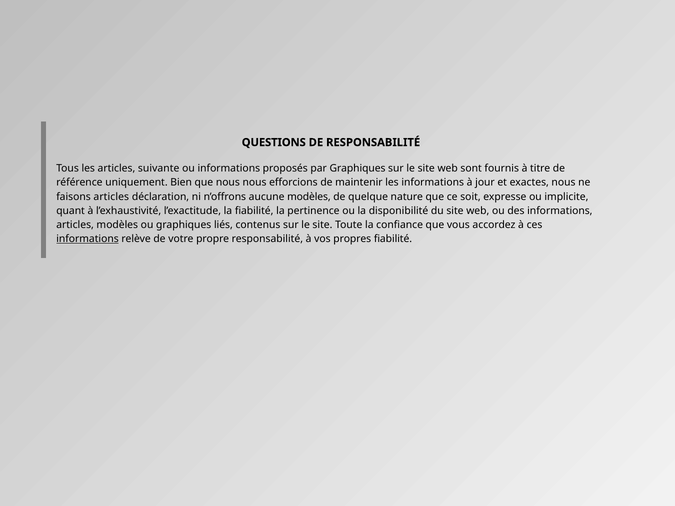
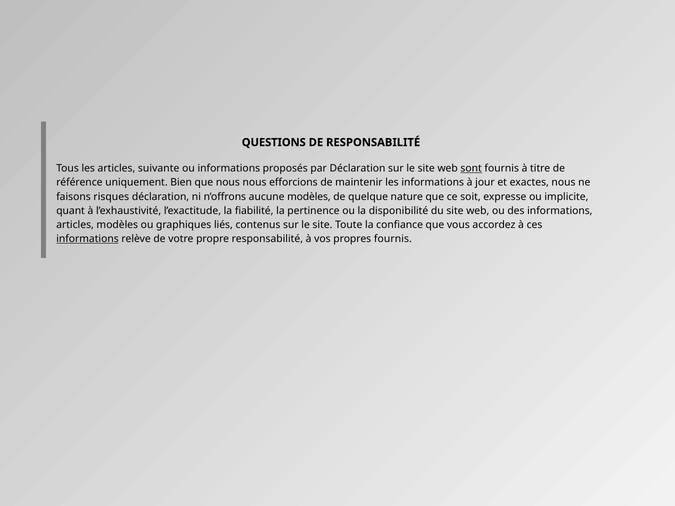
par Graphiques: Graphiques -> Déclaration (357, 169)
sont underline: none -> present (471, 169)
faisons articles: articles -> risques (111, 197)
propres fiabilité: fiabilité -> fournis (393, 239)
